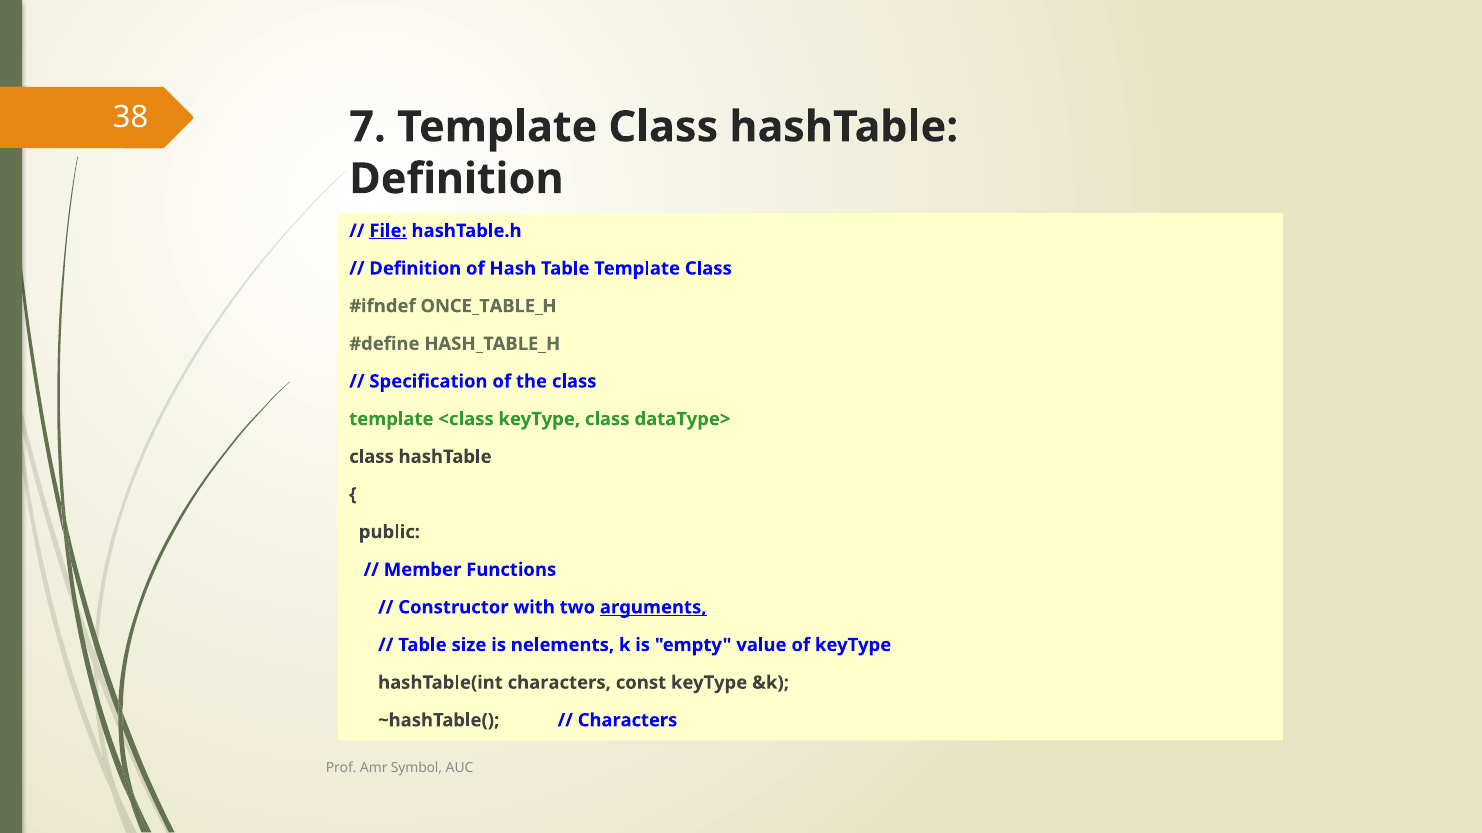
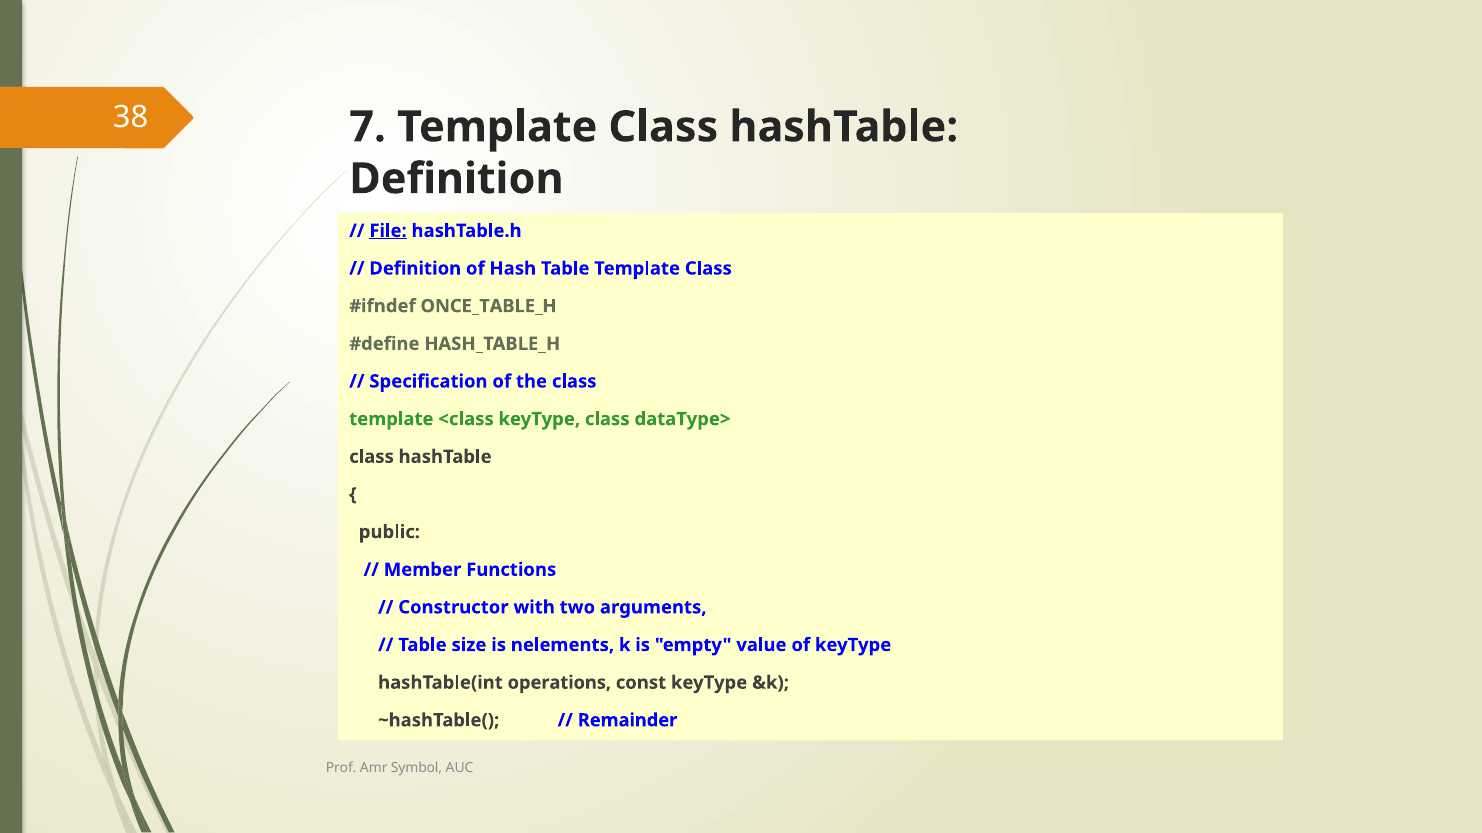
arguments underline: present -> none (653, 608)
hashTable(int characters: characters -> operations (559, 683)
Characters: Characters -> Remainder (628, 721)
